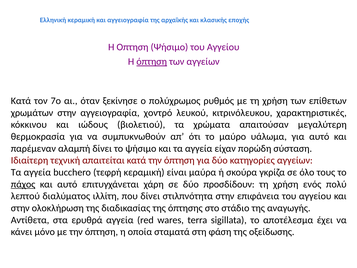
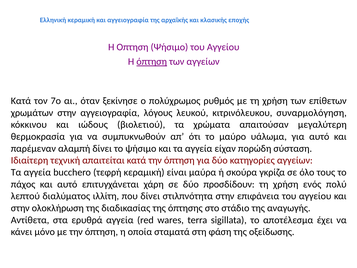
χοντρό: χοντρό -> λόγους (158, 113)
χαρακτηριστικές: χαρακτηριστικές -> συναρμολόγηση (312, 113)
πάχος underline: present -> none (23, 184)
